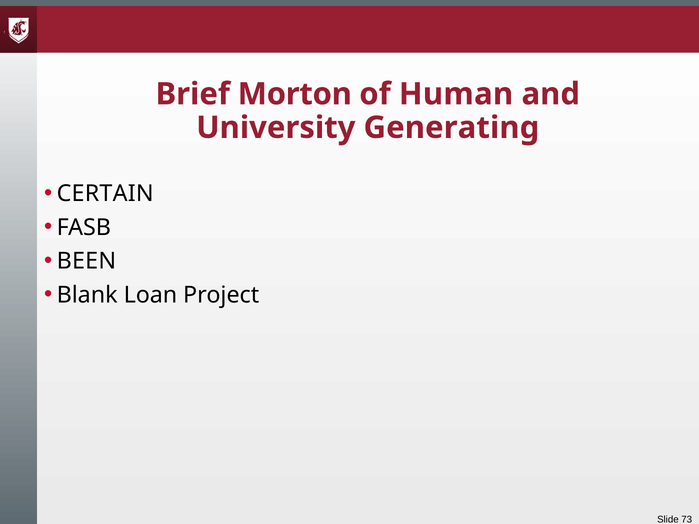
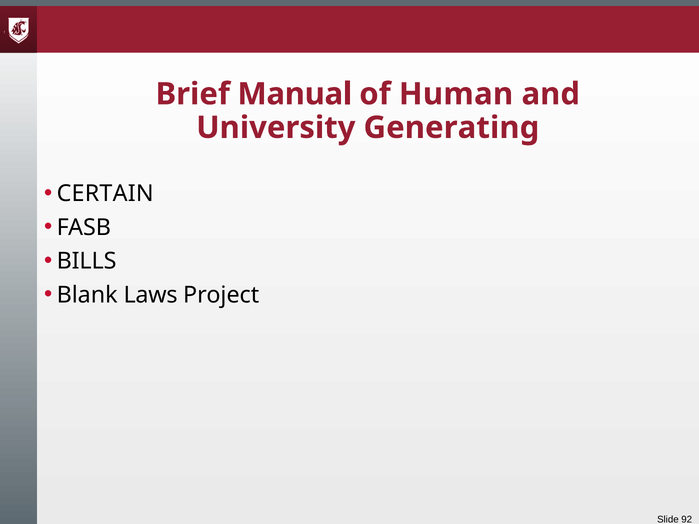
Morton: Morton -> Manual (295, 94)
BEEN: BEEN -> BILLS (87, 261)
Loan: Loan -> Laws (151, 295)
73: 73 -> 92 (687, 520)
